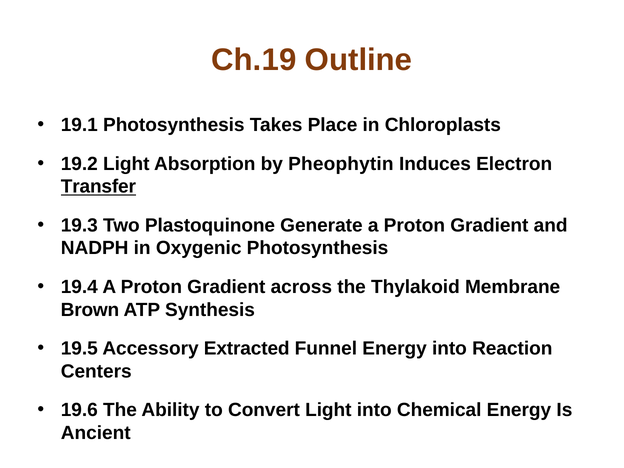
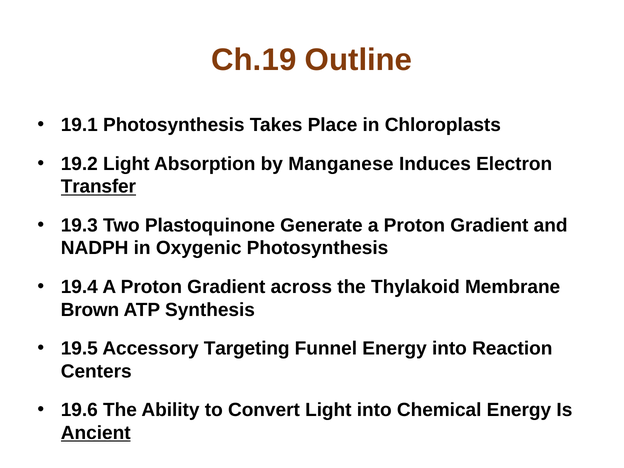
Pheophytin: Pheophytin -> Manganese (341, 164)
Extracted: Extracted -> Targeting (247, 348)
Ancient underline: none -> present (96, 433)
